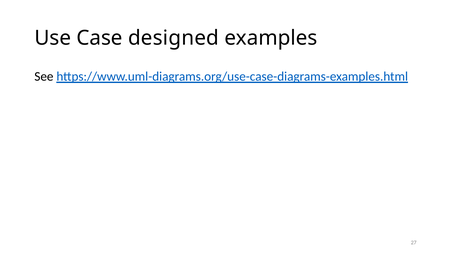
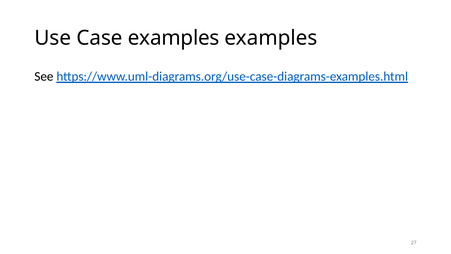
Case designed: designed -> examples (174, 38)
